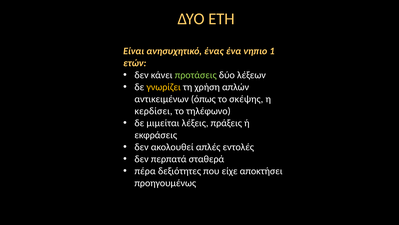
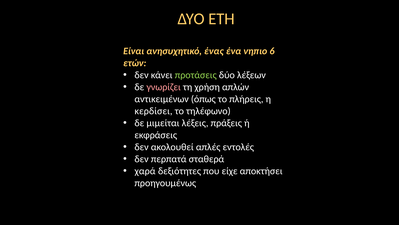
1: 1 -> 6 (272, 51)
γνωρίζει colour: yellow -> pink (164, 87)
σκέψης: σκέψης -> πλήρεις (246, 99)
πέρα: πέρα -> χαρά (145, 171)
